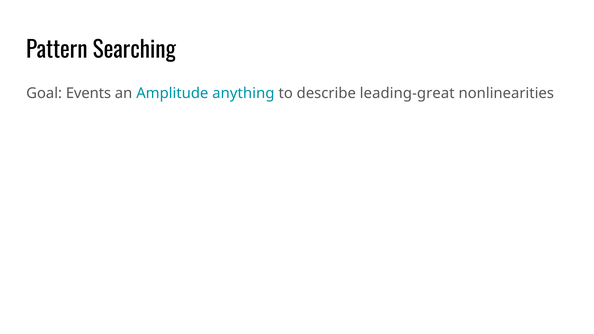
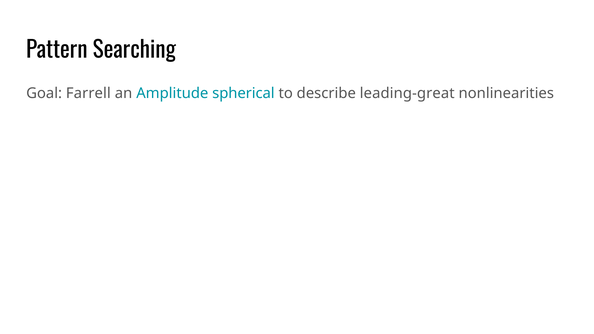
Events: Events -> Farrell (88, 93)
anything: anything -> spherical (243, 93)
